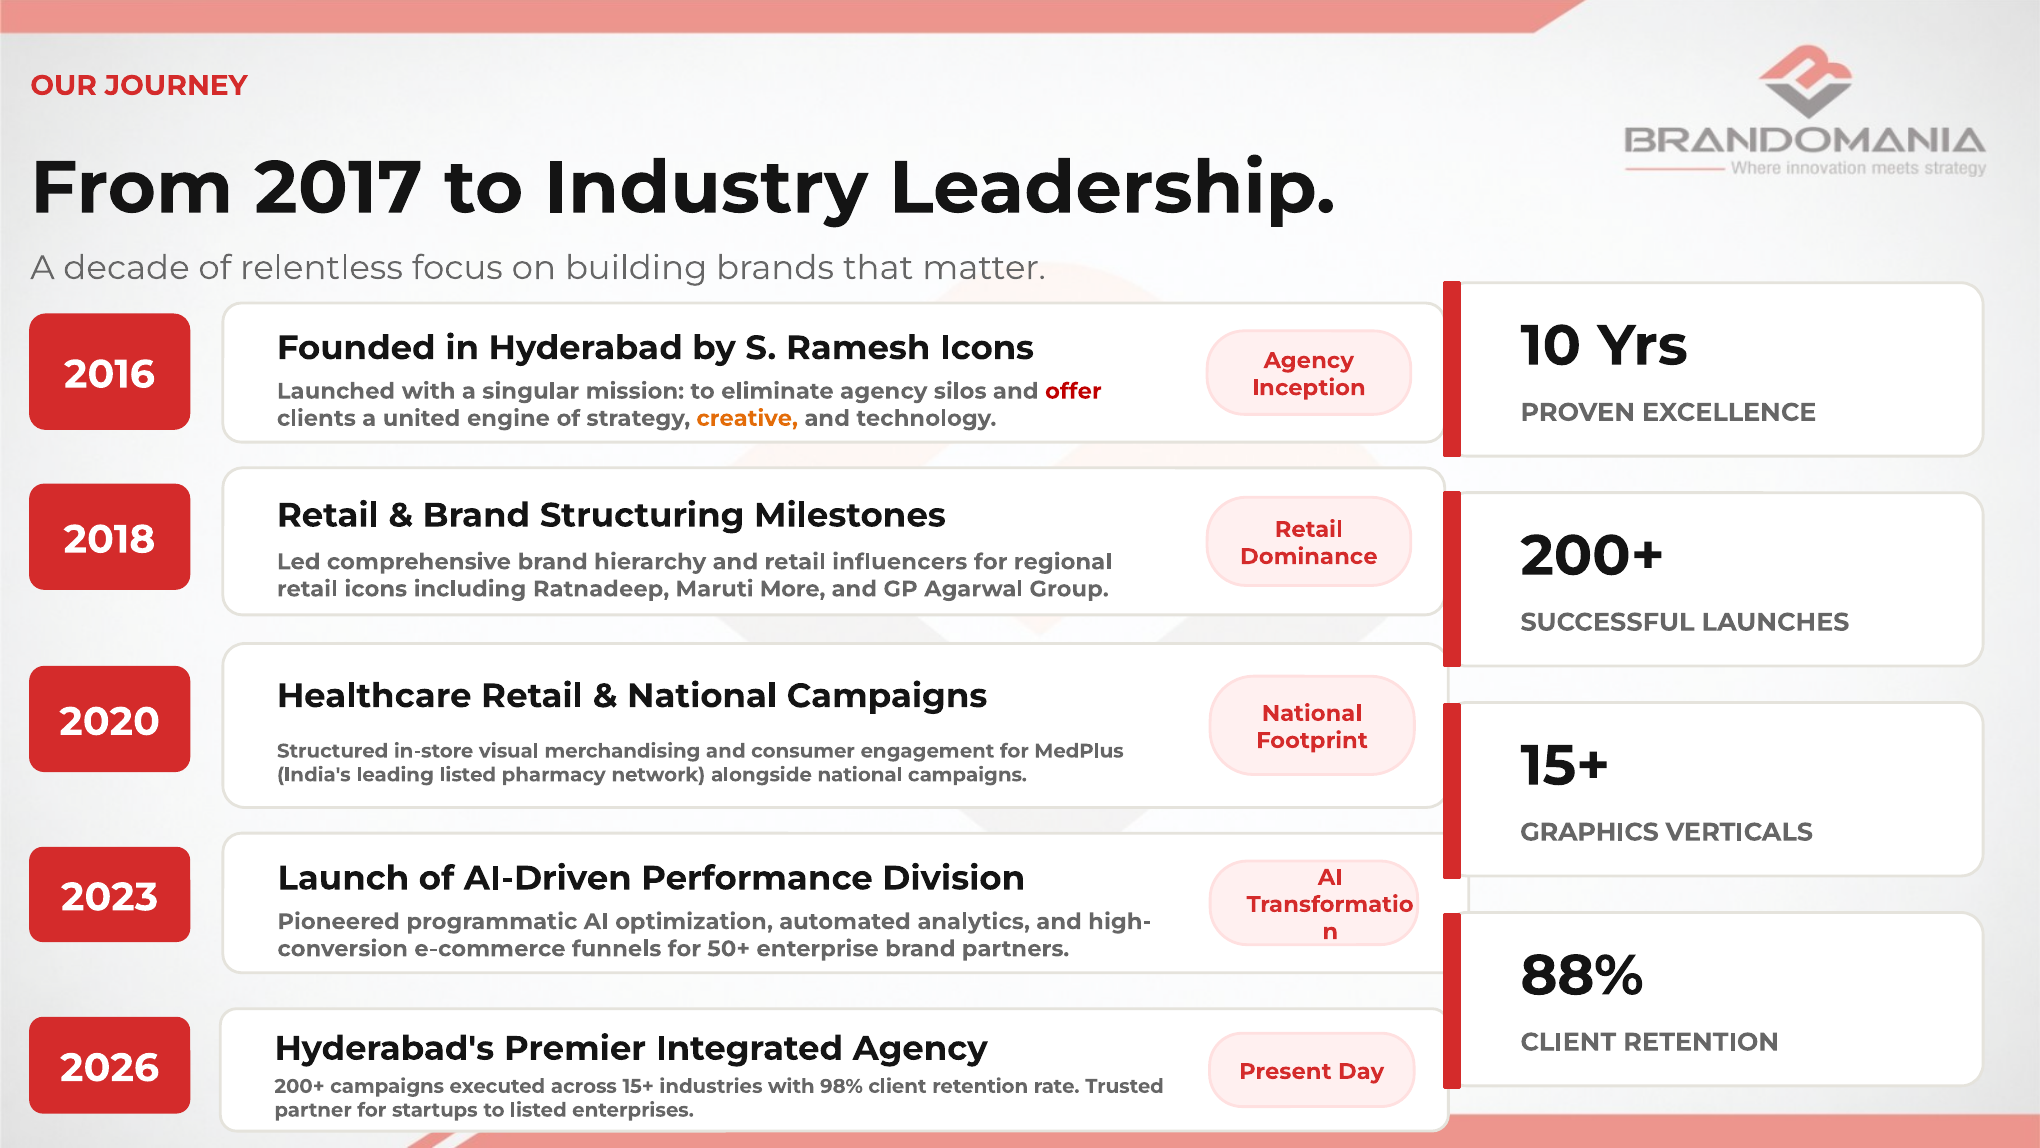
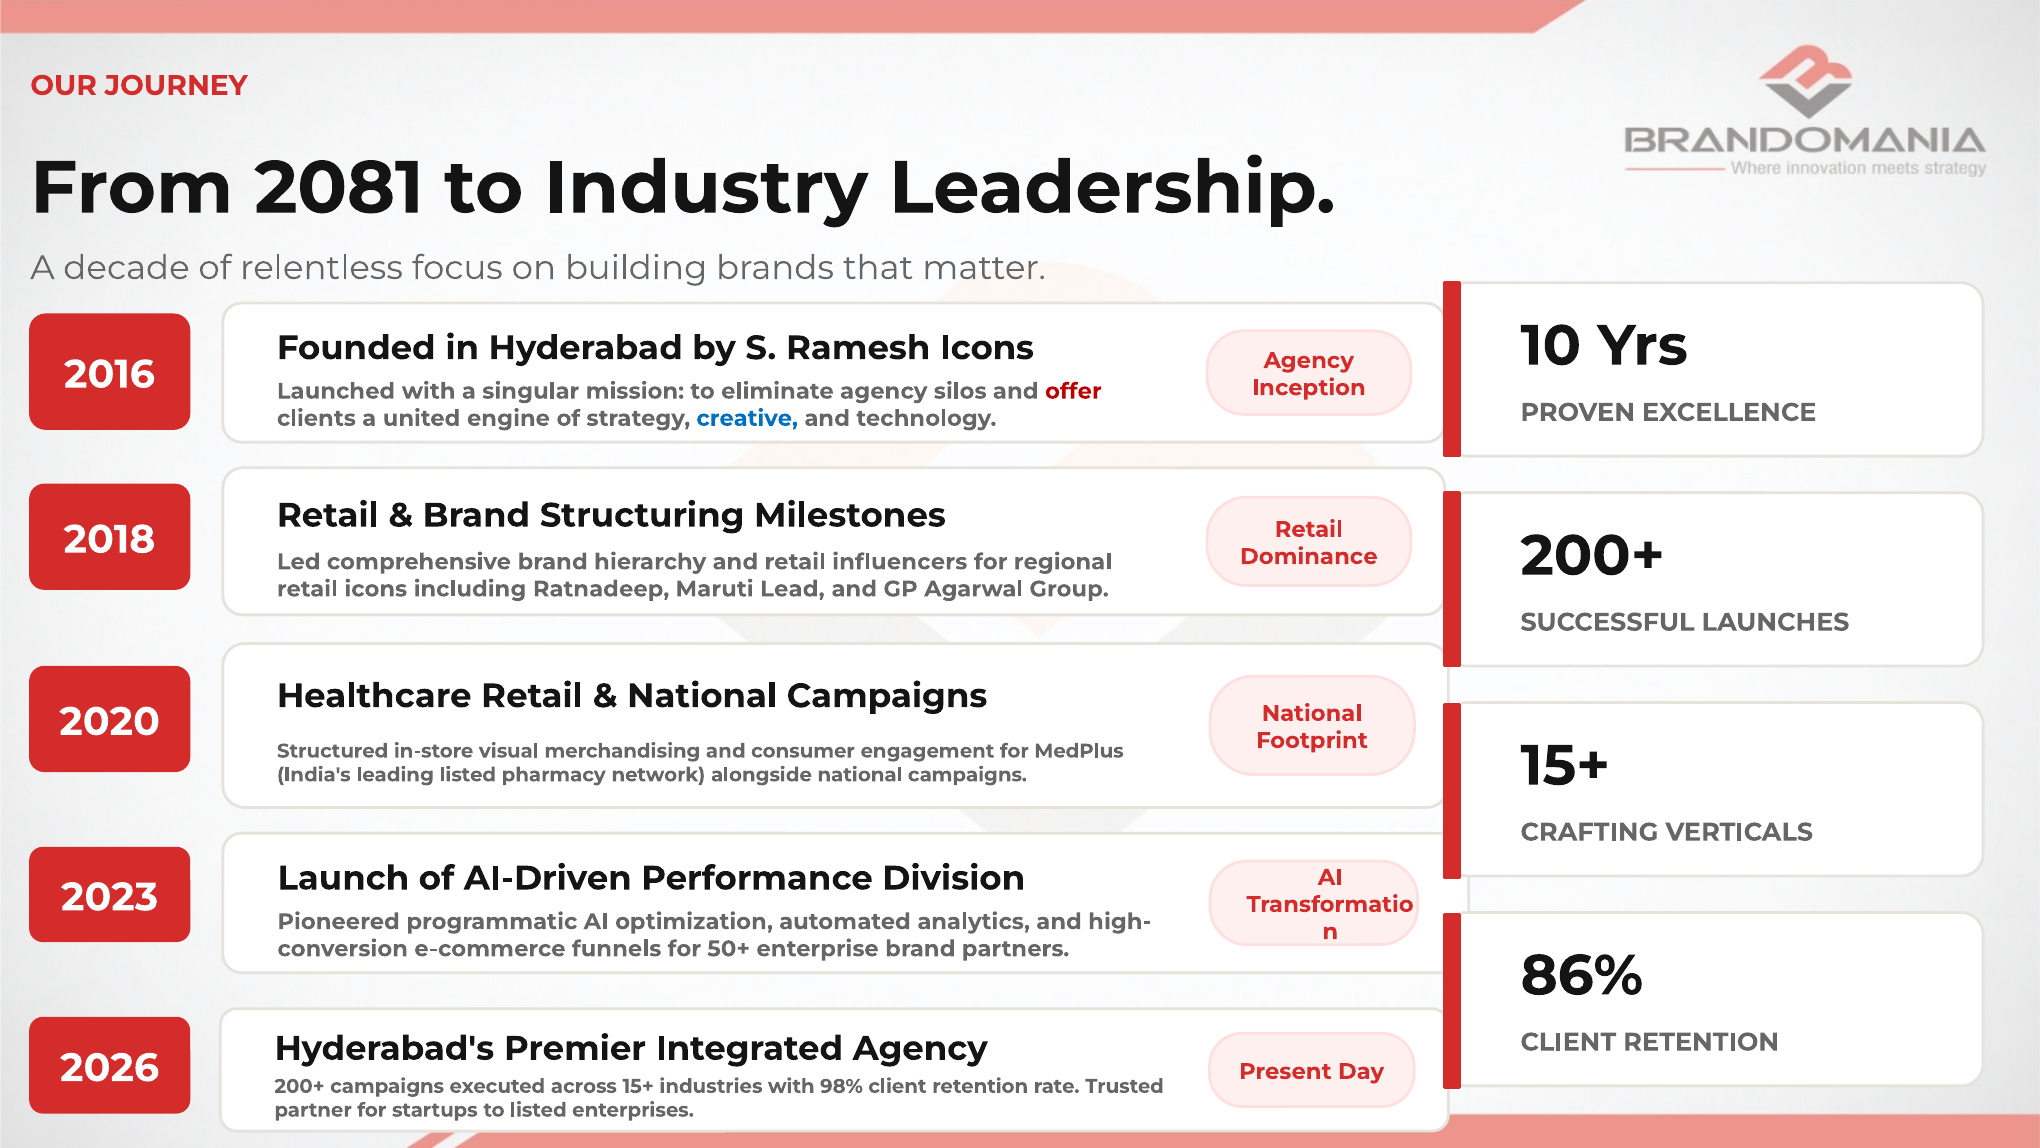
2017: 2017 -> 2081 (339, 188)
creative colour: orange -> blue (747, 418)
More: More -> Lead (792, 589)
GRAPHICS: GRAPHICS -> CRAFTING (1589, 832)
88%: 88% -> 86% (1582, 975)
